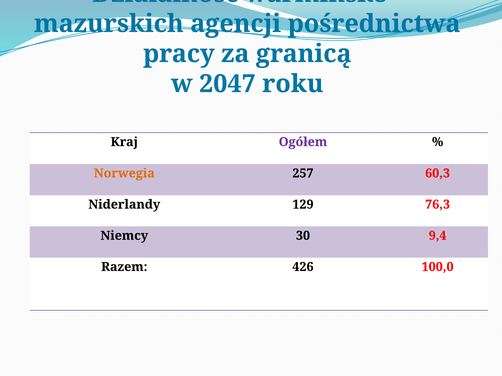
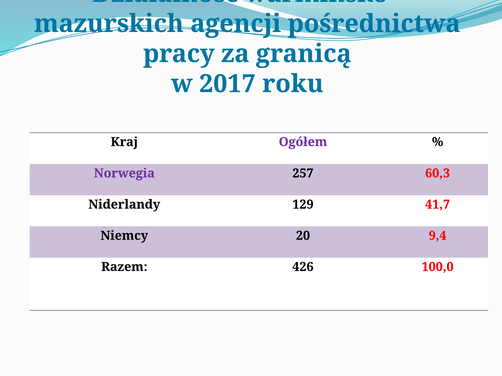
2047: 2047 -> 2017 (227, 84)
Norwegia colour: orange -> purple (124, 174)
76,3: 76,3 -> 41,7 (438, 205)
30: 30 -> 20 (303, 236)
